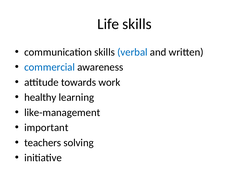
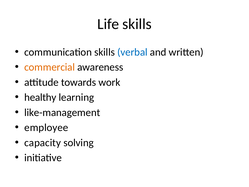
commercial colour: blue -> orange (50, 67)
important: important -> employee (46, 127)
teachers: teachers -> capacity (43, 143)
